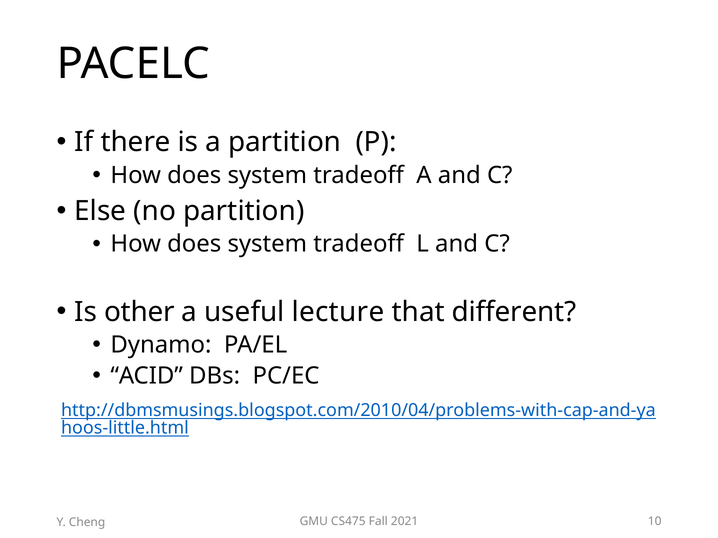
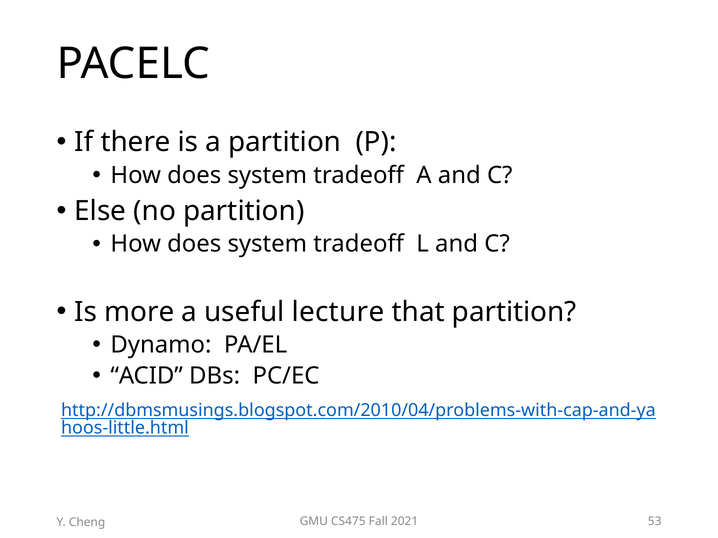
other: other -> more (139, 312)
that different: different -> partition (514, 312)
10: 10 -> 53 (655, 522)
